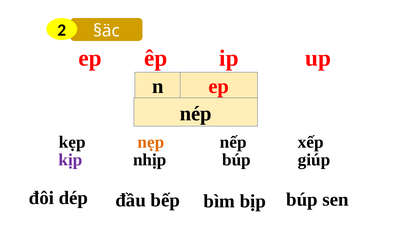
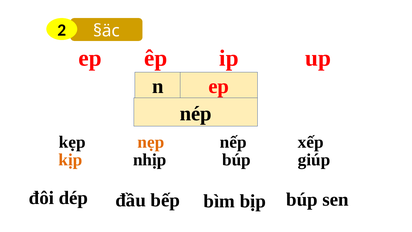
kịp colour: purple -> orange (70, 160)
